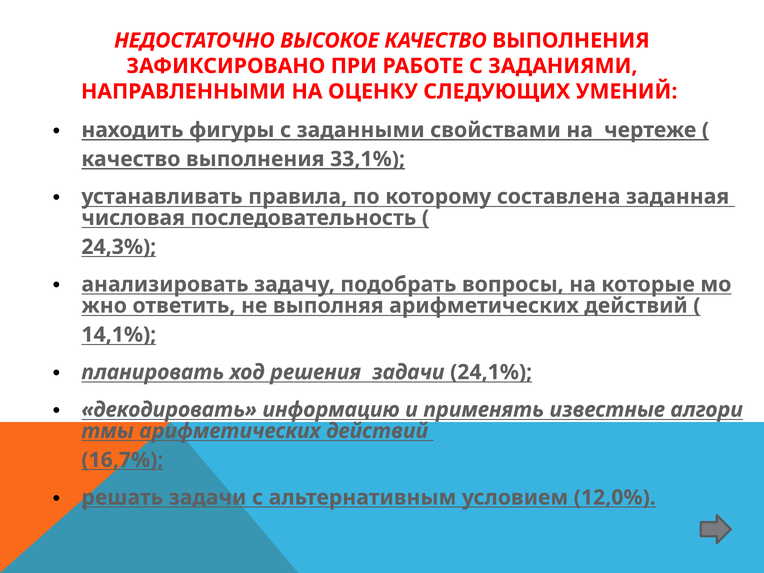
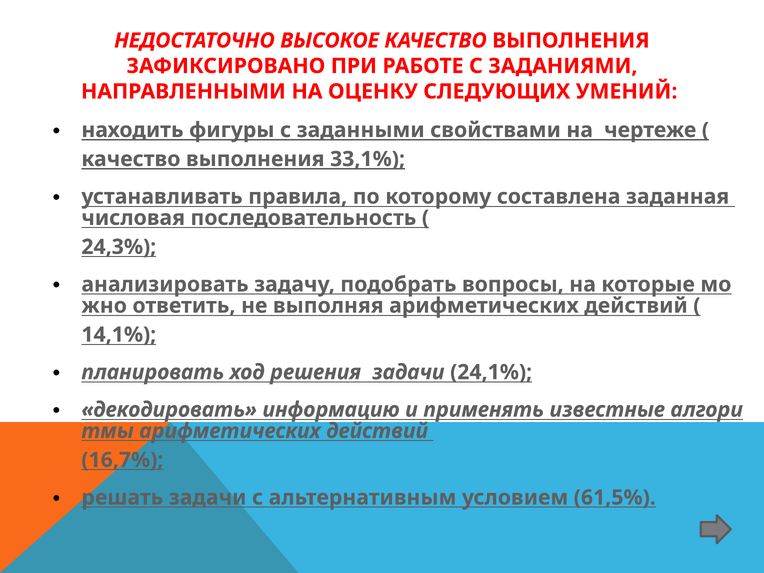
12,0%: 12,0% -> 61,5% (615, 498)
